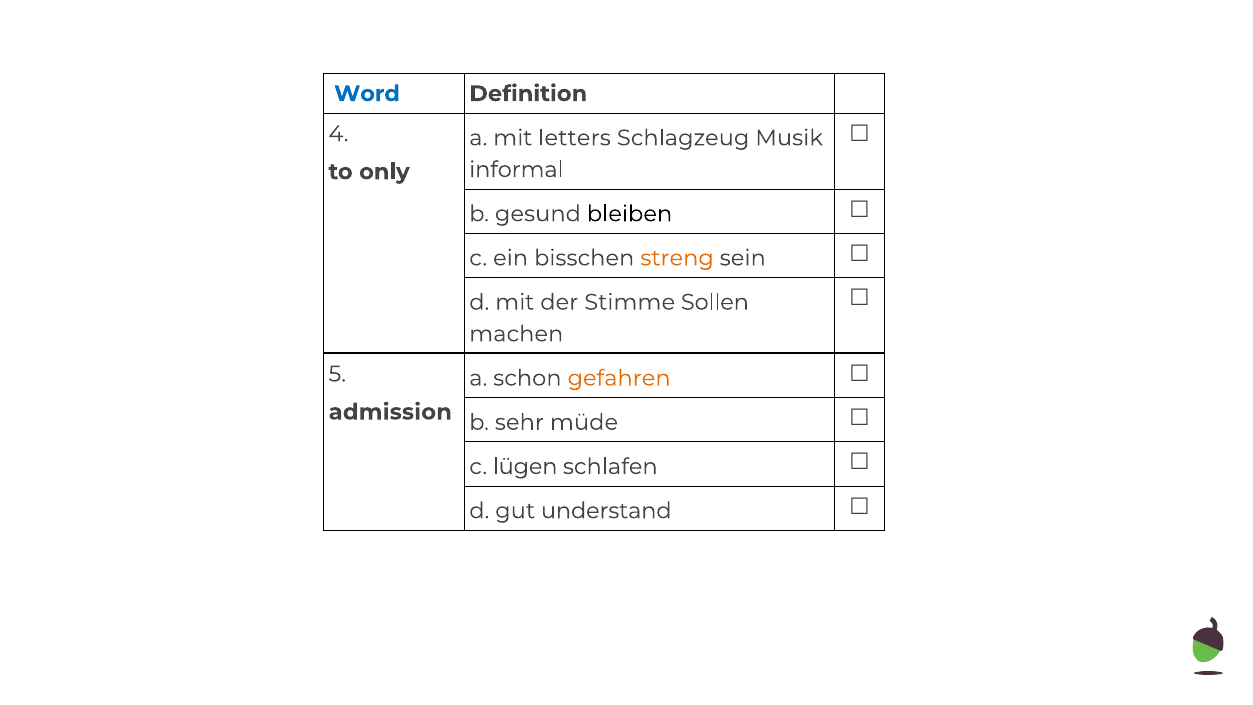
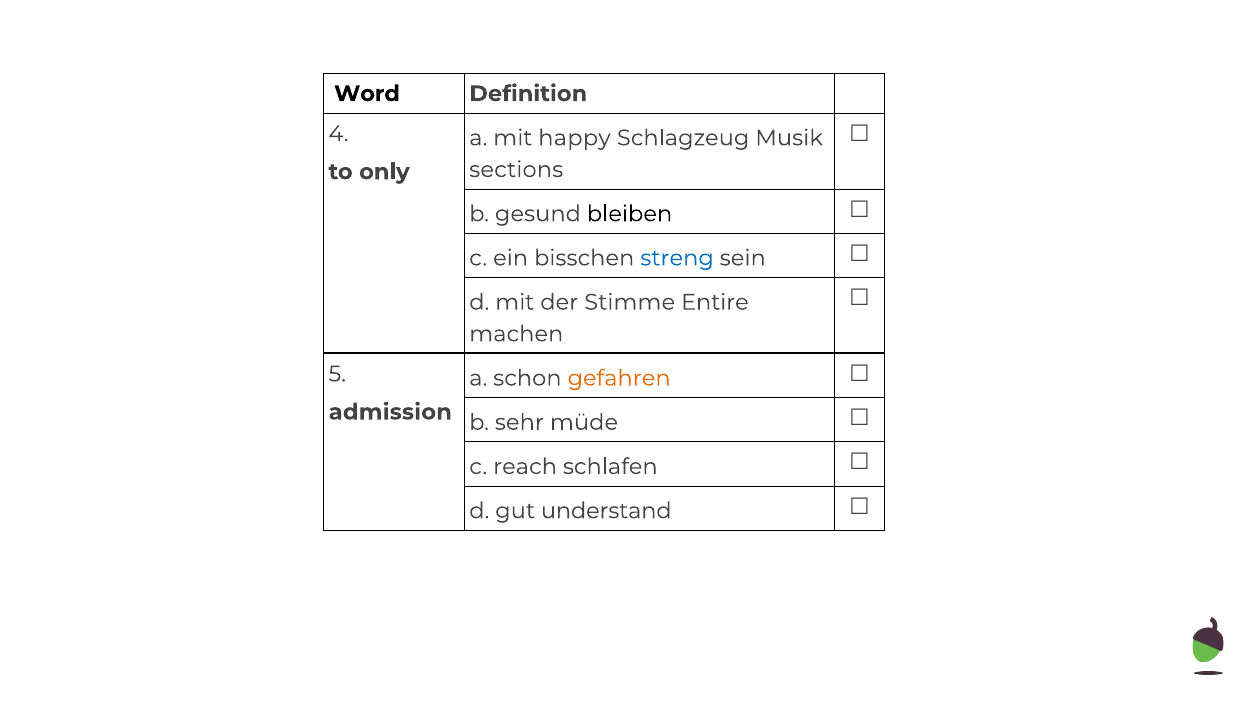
Word colour: blue -> black (367, 94)
letters: letters -> happy (574, 138)
informal: informal -> sections (516, 170)
streng colour: orange -> blue (677, 258)
Sollen: Sollen -> Entire (715, 302)
lügen: lügen -> reach (525, 466)
